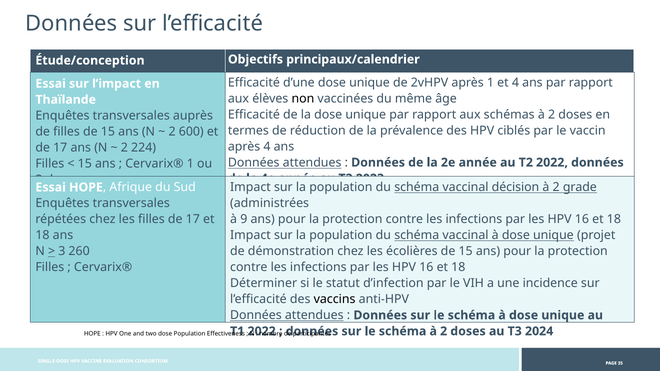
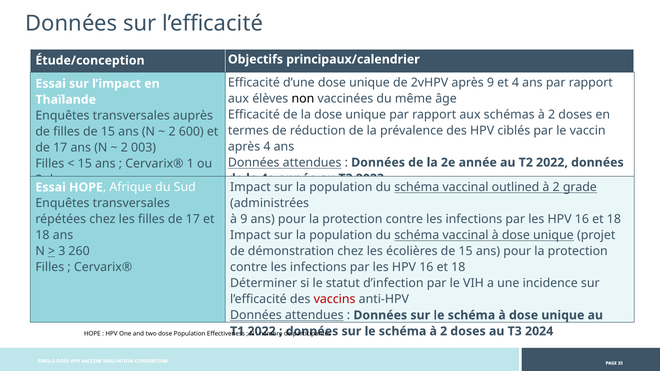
après 1: 1 -> 9 (490, 83)
224: 224 -> 003 (144, 148)
décision: décision -> outlined (516, 187)
vaccins colour: black -> red (335, 299)
